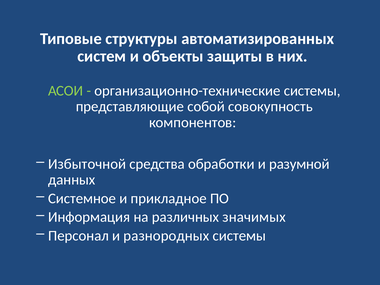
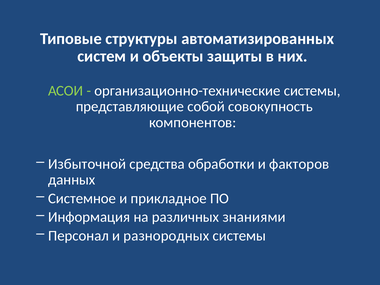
разумной: разумной -> факторов (299, 164)
значимых: значимых -> знаниями (254, 217)
